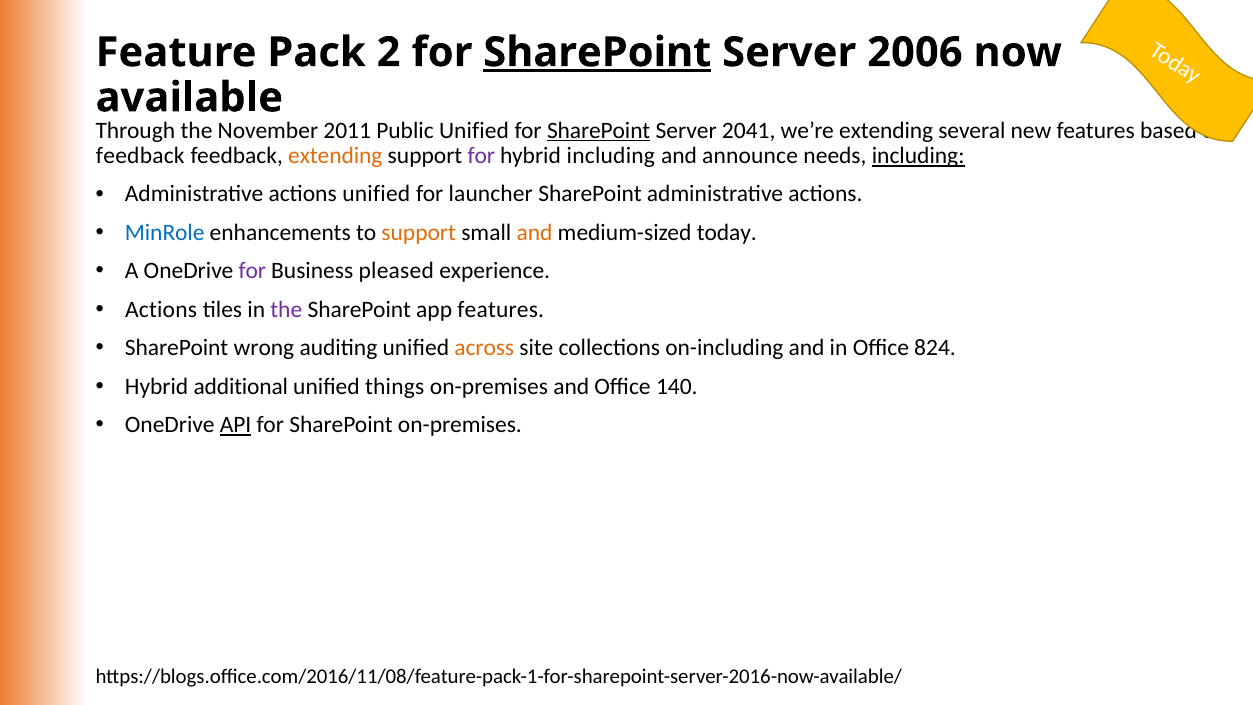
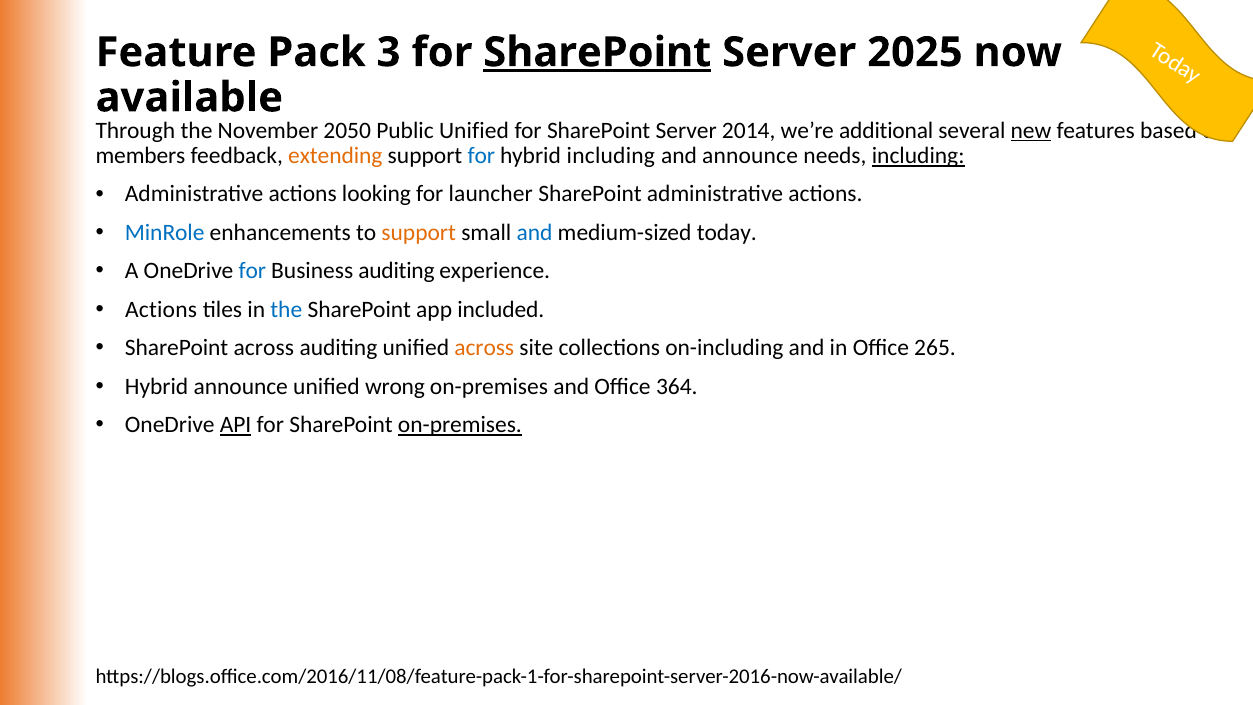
2: 2 -> 3 (389, 52)
2006: 2006 -> 2025 (915, 52)
2011: 2011 -> 2050 (347, 130)
SharePoint underline: present -> none (599, 130)
2041: 2041 -> 2014 (749, 130)
we’re extending: extending -> additional (886, 130)
new underline: none -> present (1031, 130)
feedback: feedback -> members (140, 156)
for colour: purple -> blue (481, 156)
actions unified: unified -> looking (376, 194)
and colour: orange -> blue (535, 233)
for colour: purple -> blue (252, 271)
Business pleased: pleased -> auditing (396, 271)
the colour: purple -> blue (286, 310)
app features: features -> included (501, 310)
SharePoint wrong: wrong -> across (264, 348)
824: 824 -> 265 (935, 348)
Hybrid additional: additional -> announce (241, 386)
things: things -> wrong (395, 386)
140: 140 -> 364 (677, 386)
on-premises underline: none -> present (460, 425)
